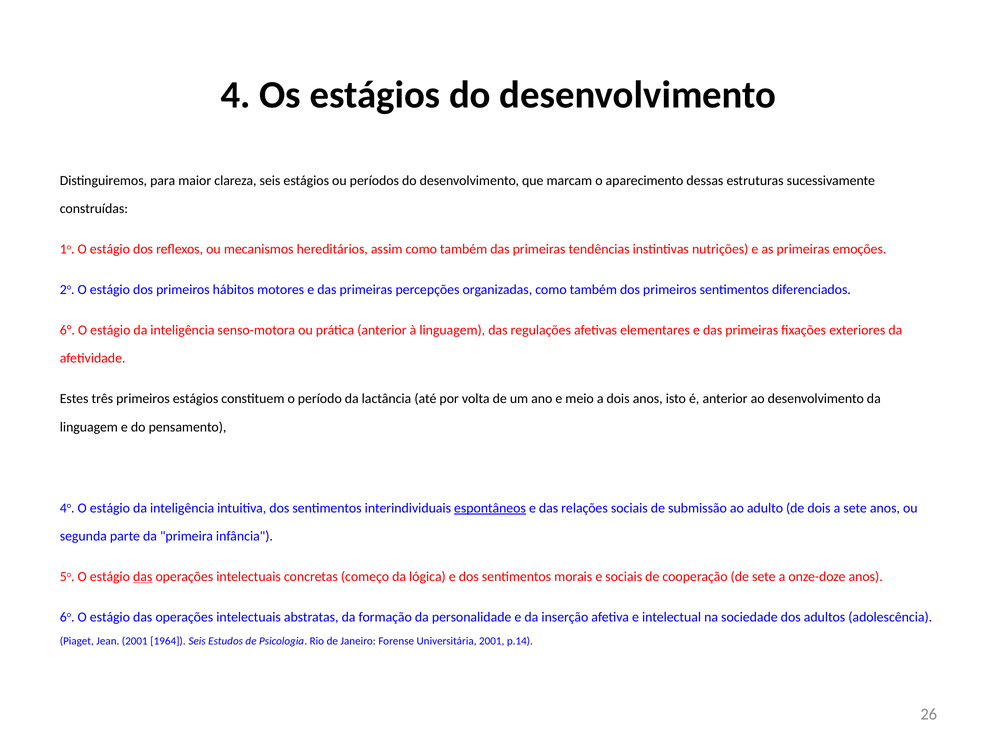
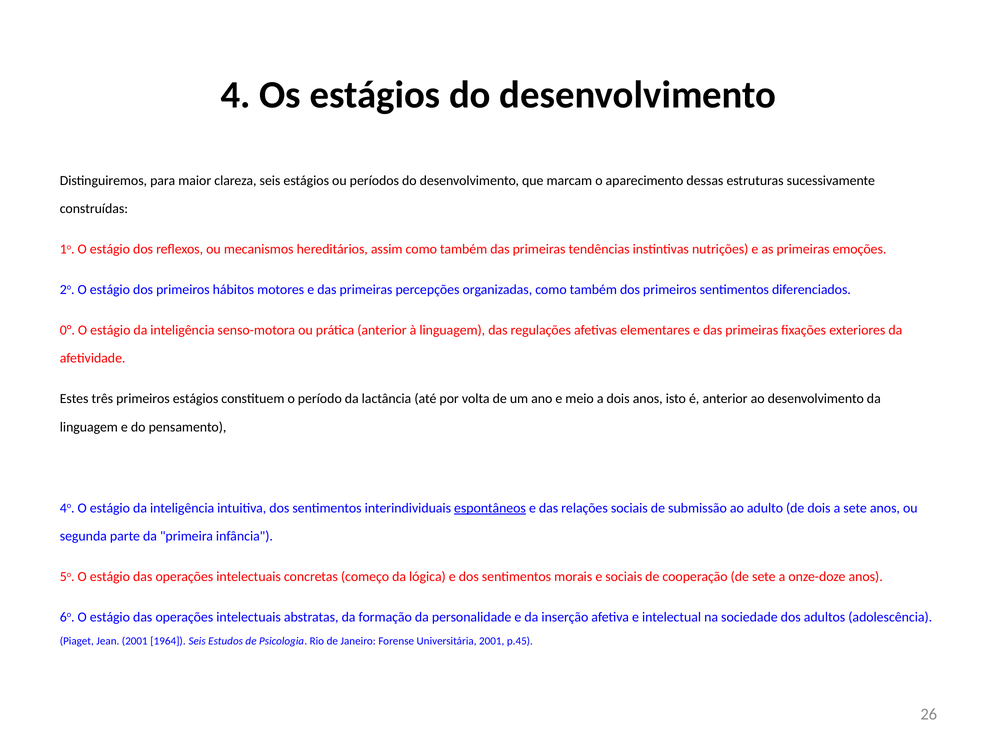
6°: 6° -> 0° (67, 330)
das underline: present -> none (143, 577)
p.14: p.14 -> p.45 (520, 641)
